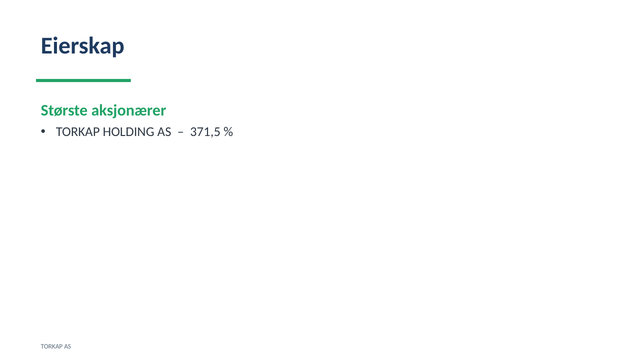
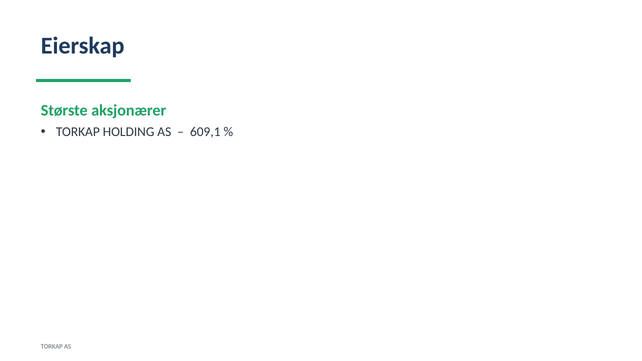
371,5: 371,5 -> 609,1 (205, 132)
